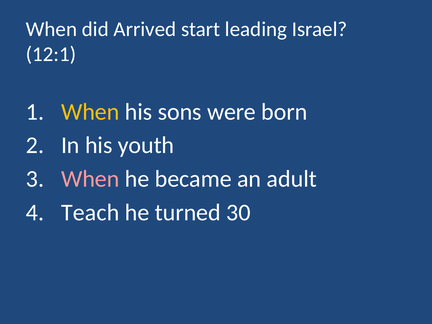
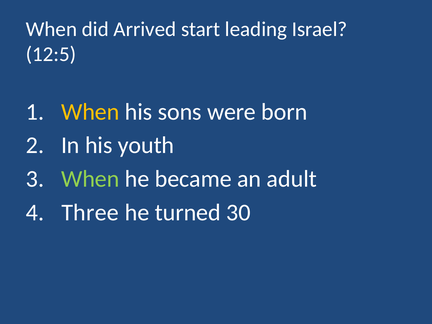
12:1: 12:1 -> 12:5 (51, 54)
When colour: pink -> light green (90, 179)
Teach: Teach -> Three (90, 213)
